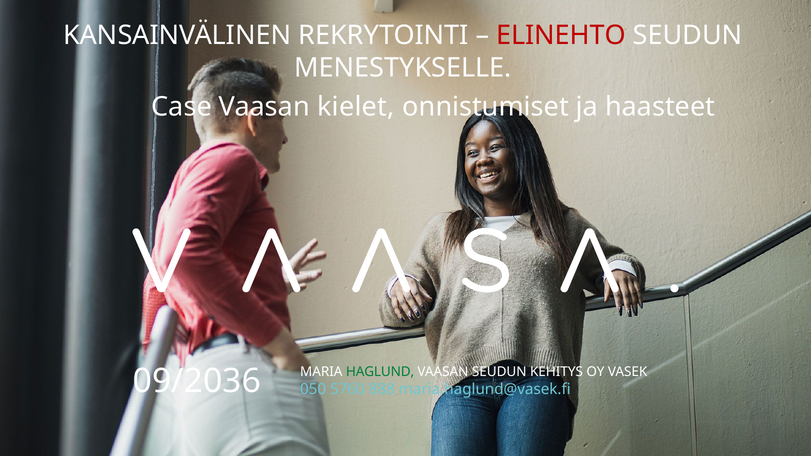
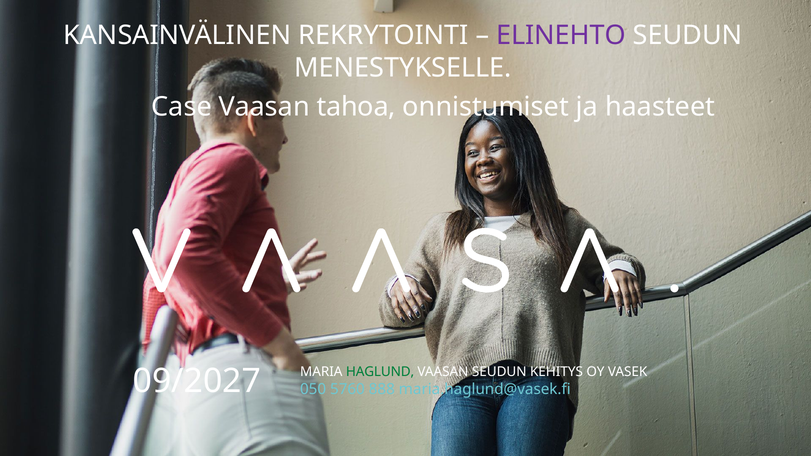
ELINEHTO colour: red -> purple (561, 35)
kielet: kielet -> tahoa (356, 107)
09/2036: 09/2036 -> 09/2027 (197, 381)
